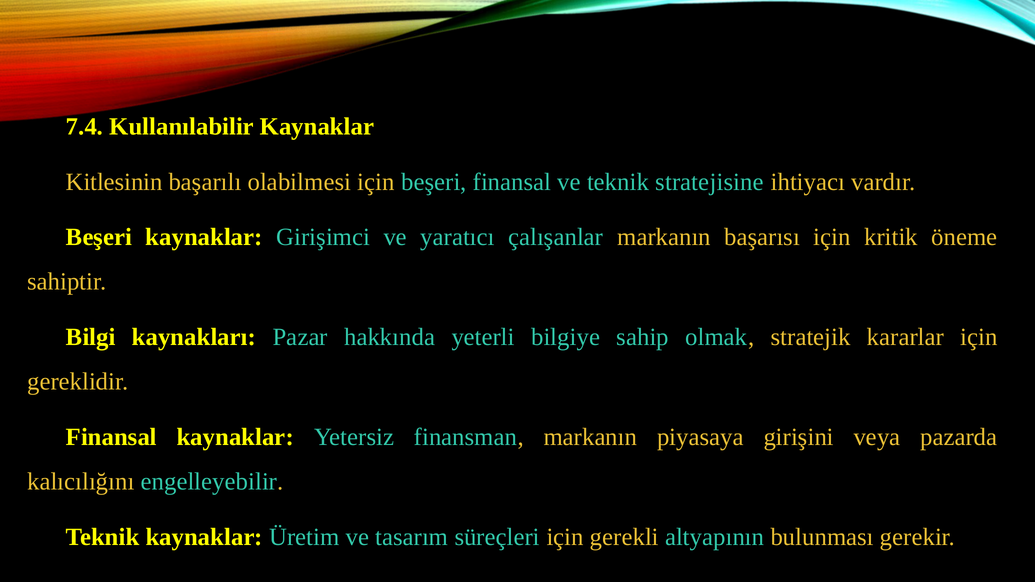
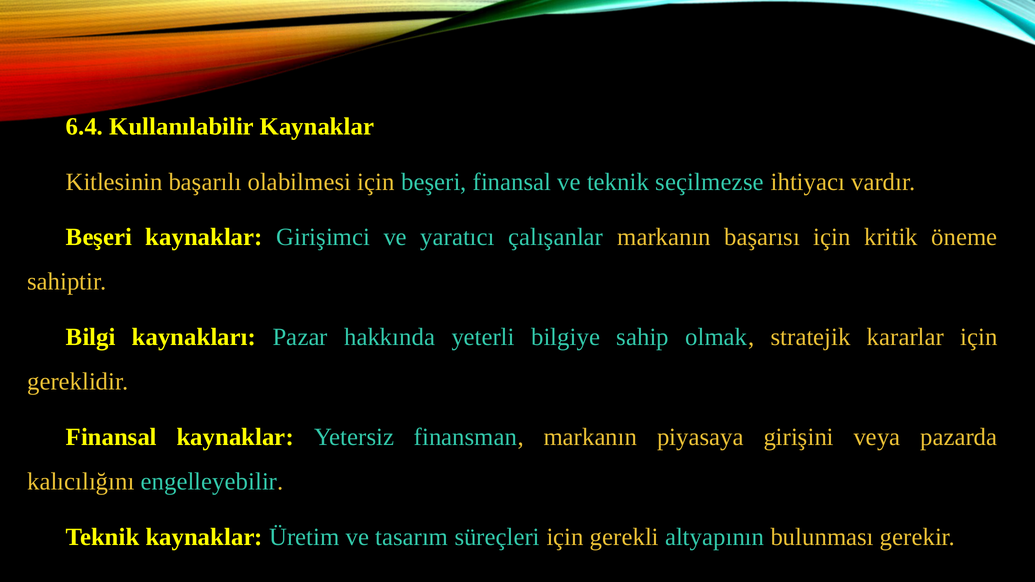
7.4: 7.4 -> 6.4 (85, 127)
stratejisine: stratejisine -> seçilmezse (710, 182)
